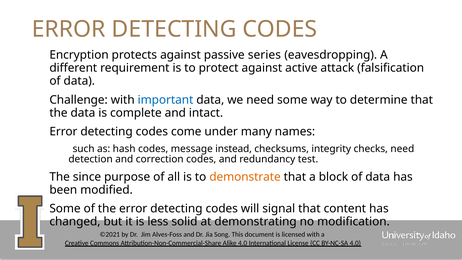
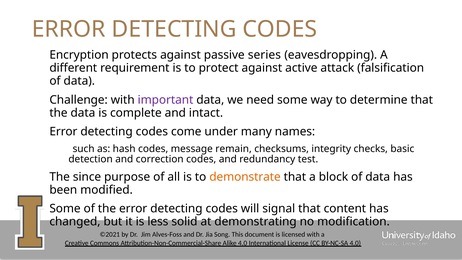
important colour: blue -> purple (166, 100)
instead: instead -> remain (234, 149)
checks need: need -> basic (402, 149)
